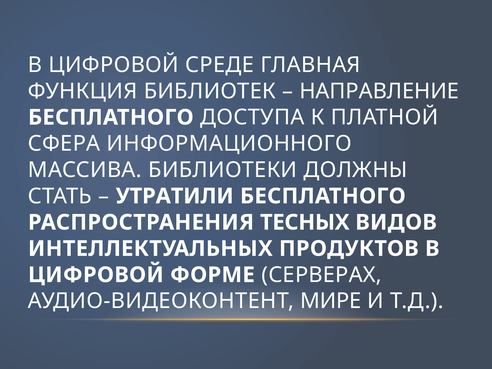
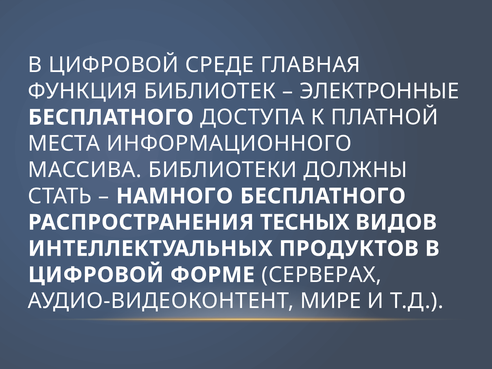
НАПРАВЛЕНИЕ: НАПРАВЛЕНИЕ -> ЭЛЕКТРОННЫЕ (379, 91)
СФЕРА: СФЕРА -> МЕСТА (64, 144)
УТРАТИЛИ: УТРАТИЛИ -> НАМНОГО (175, 196)
